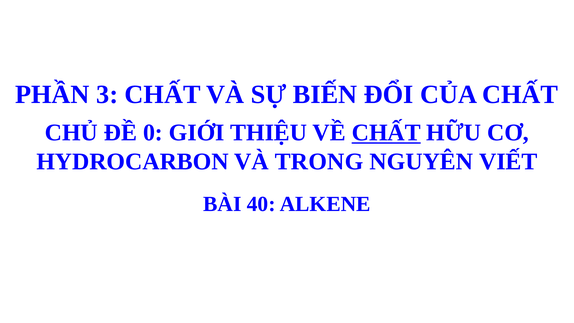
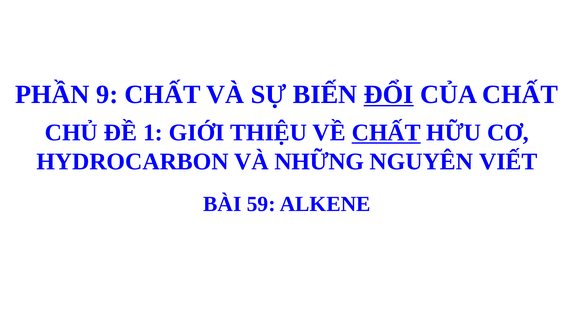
3: 3 -> 9 (107, 94)
ĐỔI underline: none -> present (389, 94)
0: 0 -> 1 (153, 133)
TRONG: TRONG -> NHỮNG (319, 161)
40: 40 -> 59 (261, 204)
